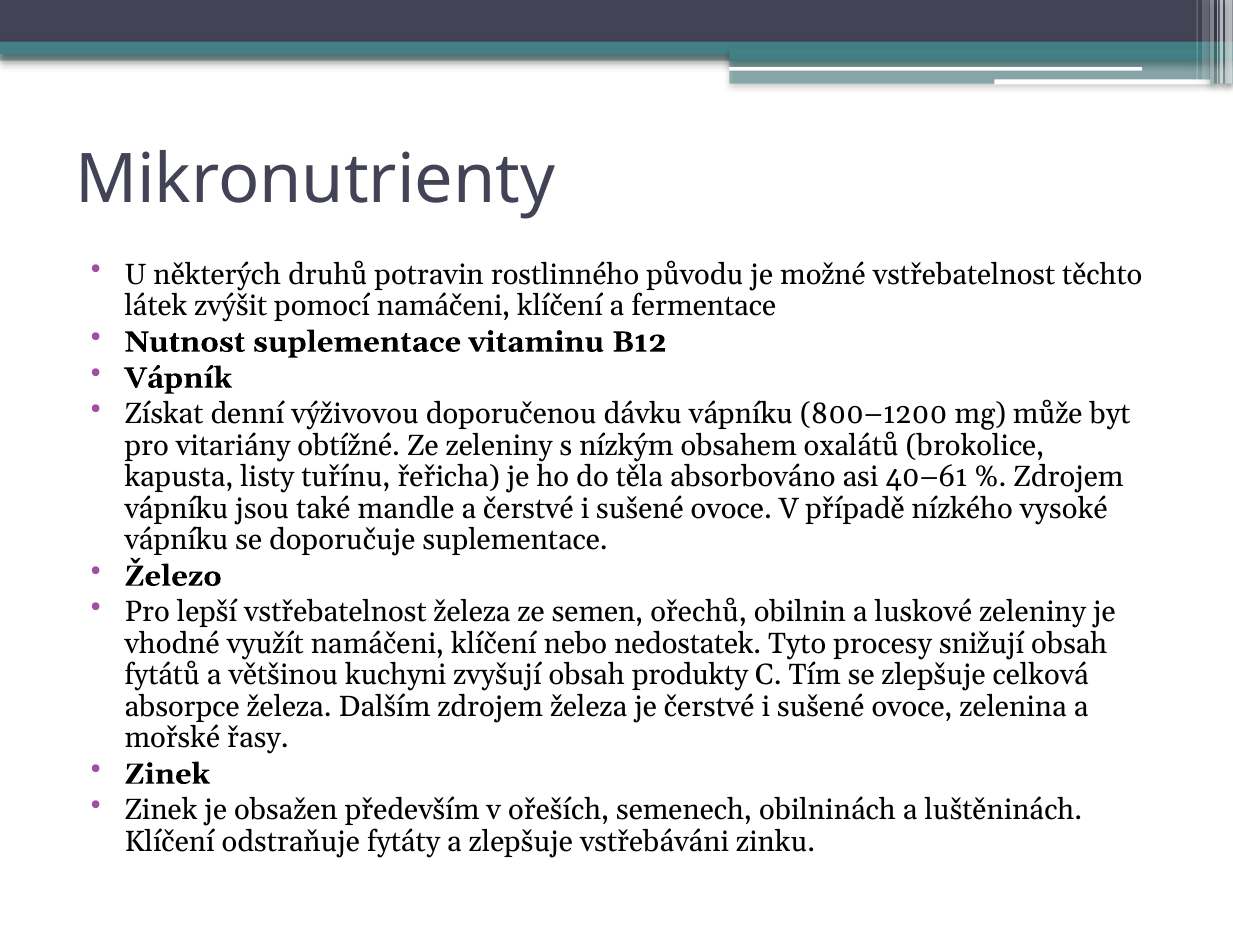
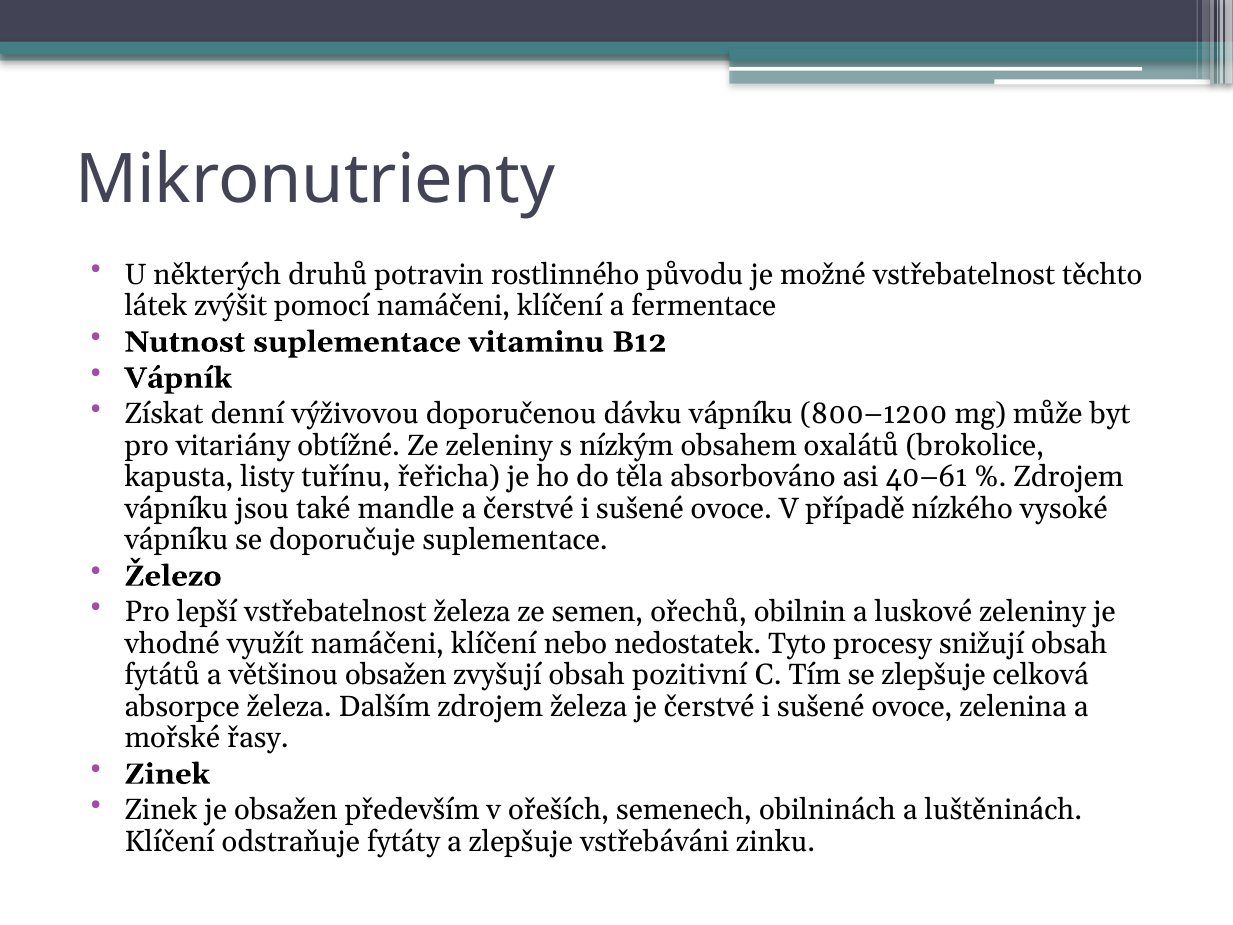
většinou kuchyni: kuchyni -> obsažen (396, 675)
produkty: produkty -> pozitivní (690, 675)
